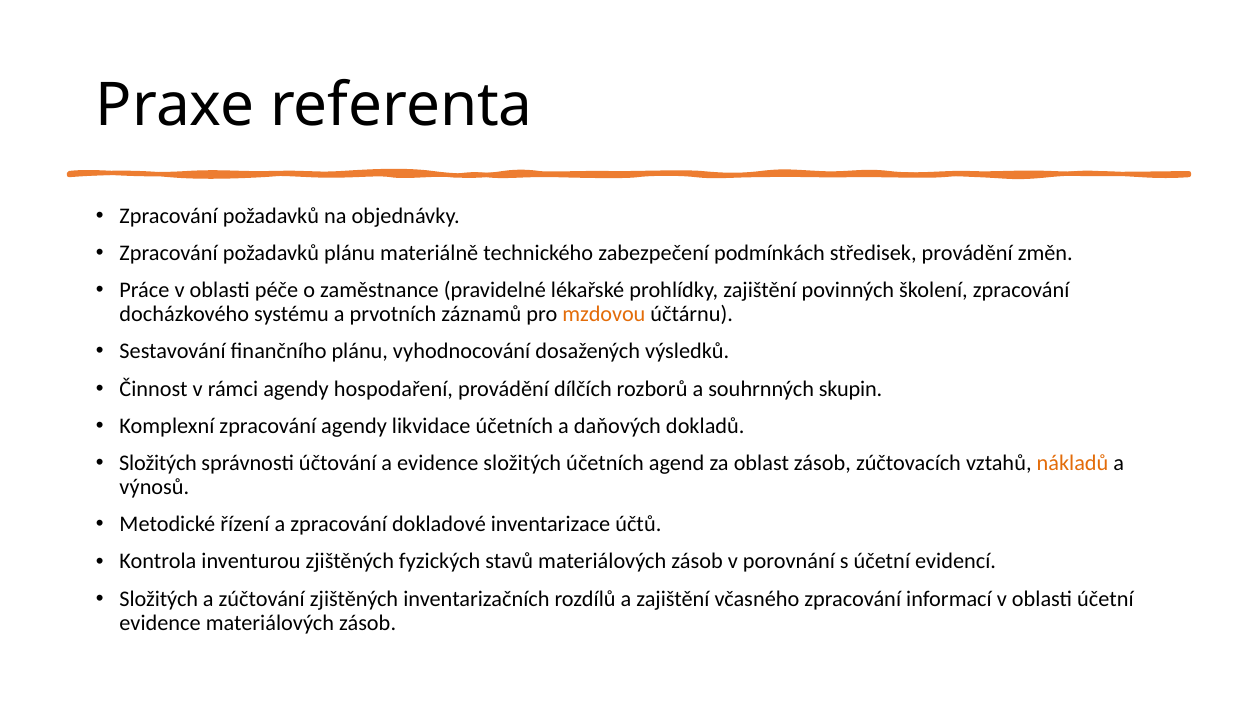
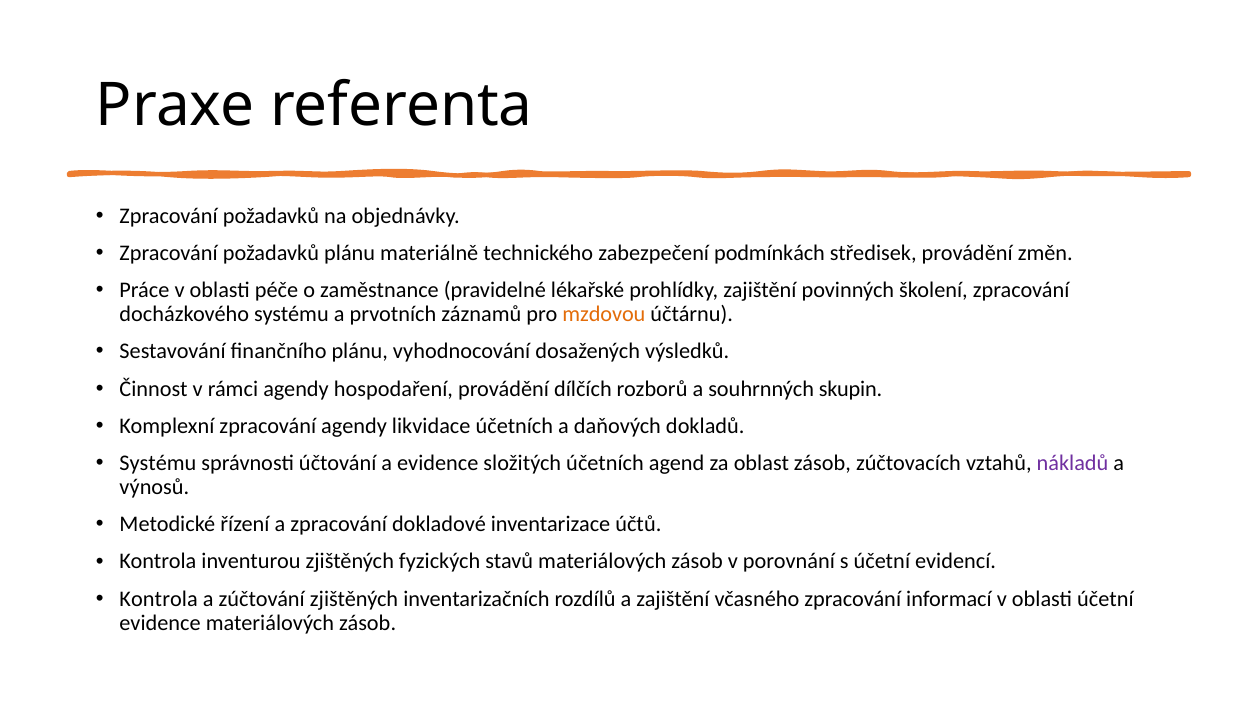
Složitých: Složitých -> Systému (158, 463)
nákladů colour: orange -> purple (1073, 463)
Složitých: Složitých -> Kontrola (159, 598)
